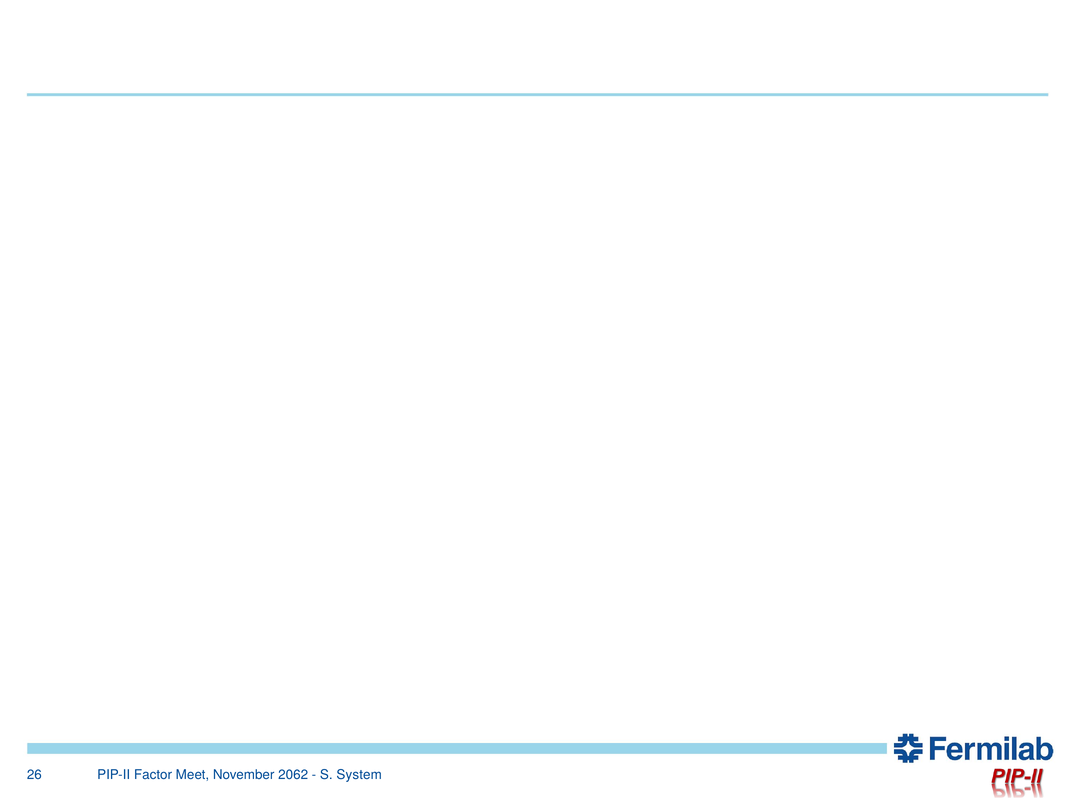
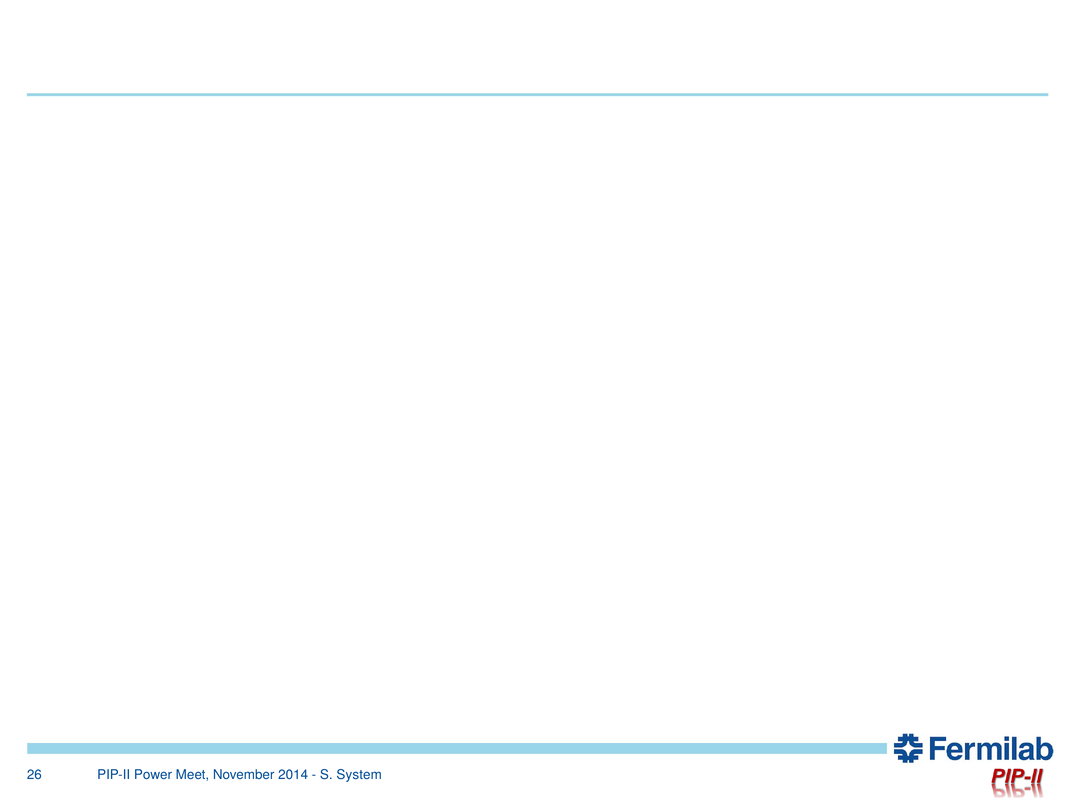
Factor: Factor -> Power (153, 775)
2062: 2062 -> 2014 (293, 775)
